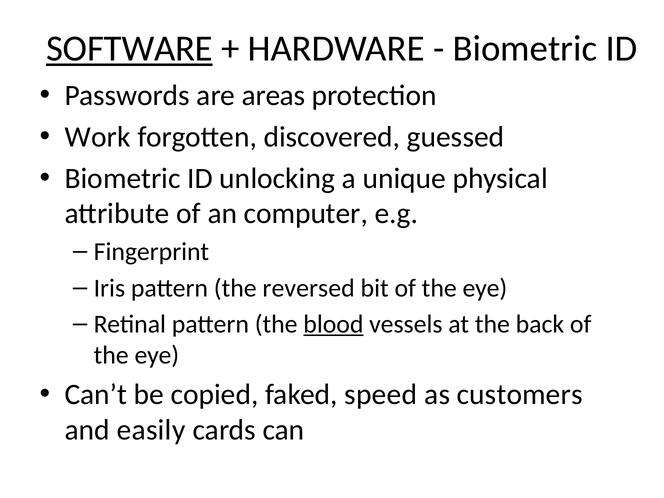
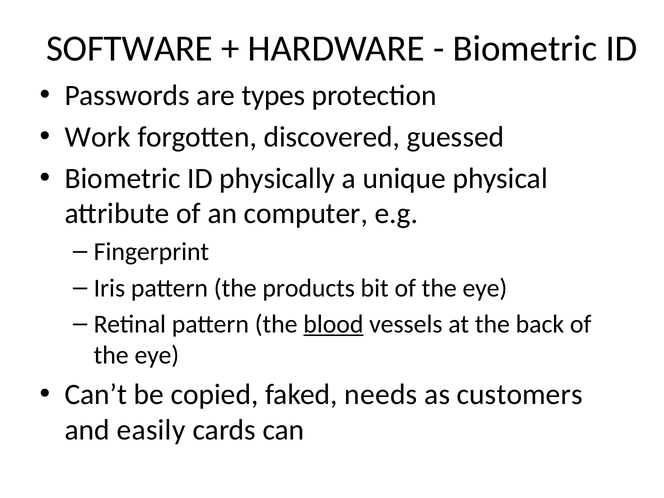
SOFTWARE underline: present -> none (130, 49)
areas: areas -> types (273, 96)
unlocking: unlocking -> physically (277, 178)
reversed: reversed -> products (309, 288)
speed: speed -> needs (381, 395)
